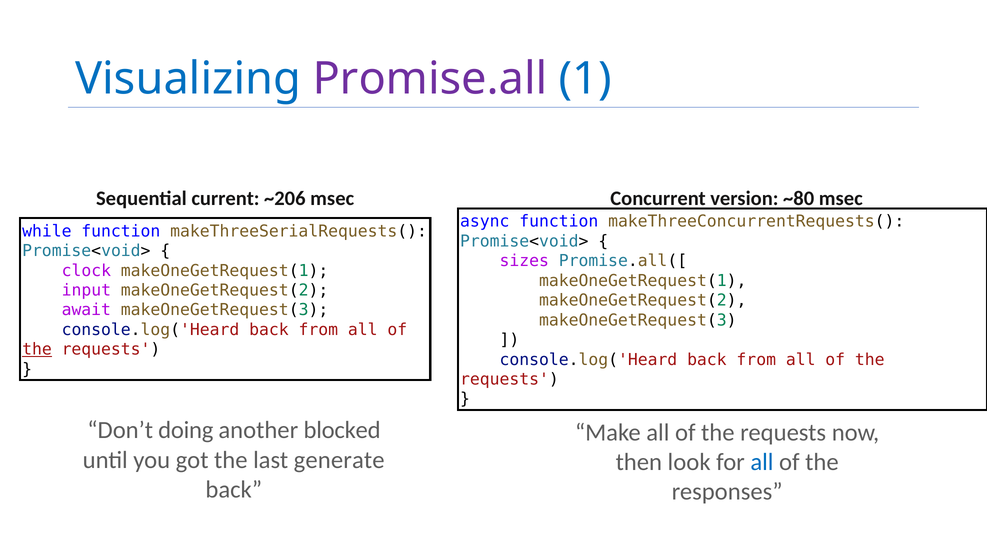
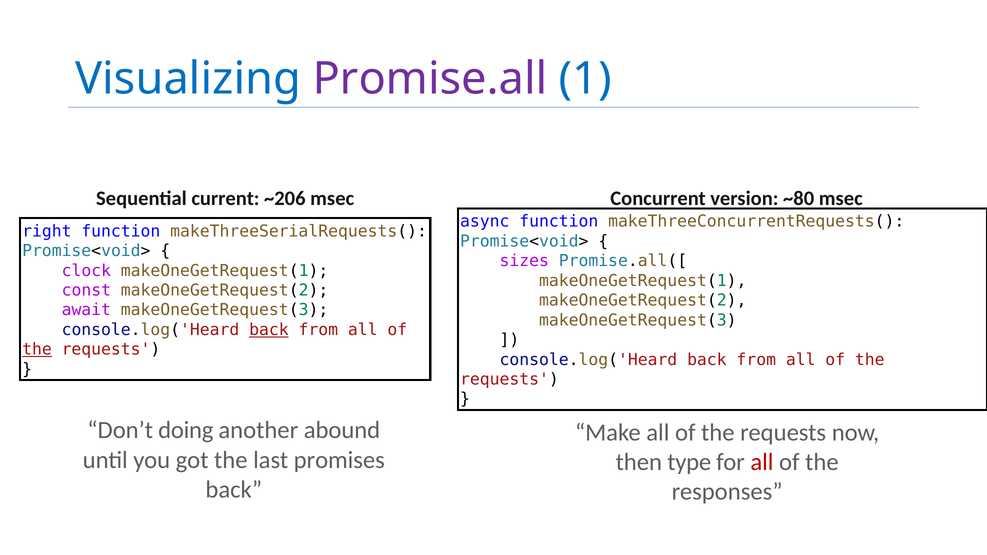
while: while -> right (47, 231)
input: input -> const (86, 290)
back underline: none -> present (269, 330)
blocked: blocked -> abound (342, 430)
generate: generate -> promises (339, 460)
look: look -> type (689, 462)
all colour: blue -> red (762, 462)
